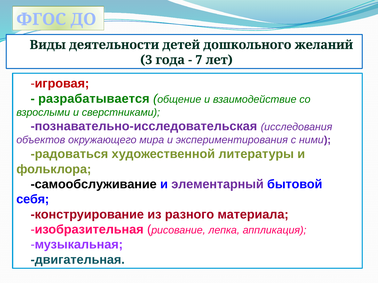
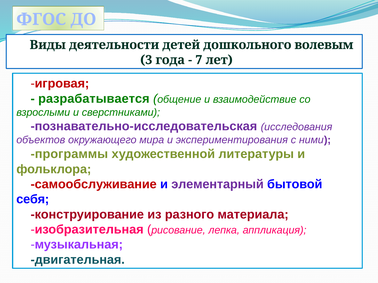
желаний: желаний -> волевым (324, 45)
радоваться: радоваться -> программы (69, 154)
самообслуживание colour: black -> red (94, 185)
